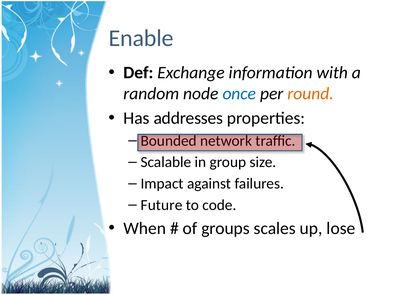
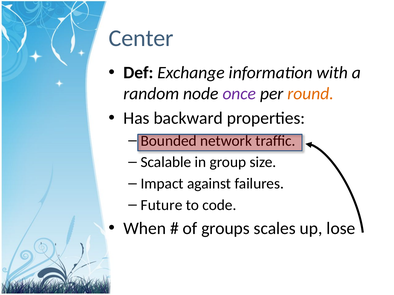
Enable: Enable -> Center (141, 38)
once colour: blue -> purple (239, 94)
addresses: addresses -> backward (188, 118)
